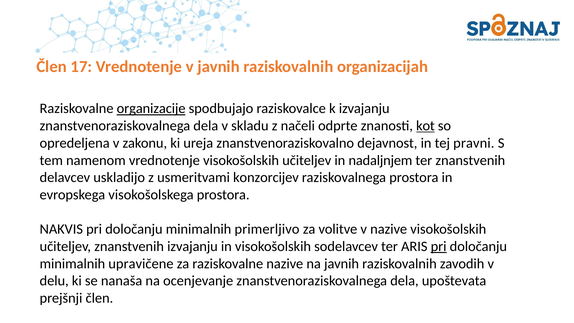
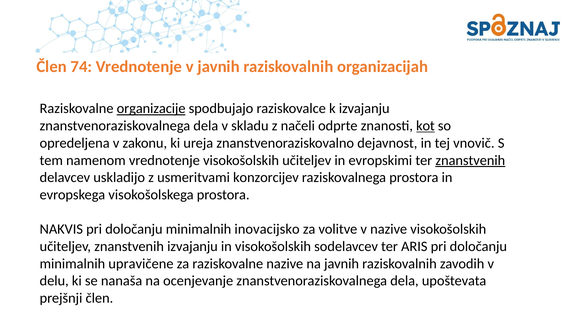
17: 17 -> 74 (81, 67)
pravni: pravni -> vnovič (474, 143)
nadaljnjem: nadaljnjem -> evropskimi (380, 160)
znanstvenih underline: none -> present (470, 160)
primerljivo: primerljivo -> inovacijsko (267, 229)
pri underline: present -> none (439, 246)
